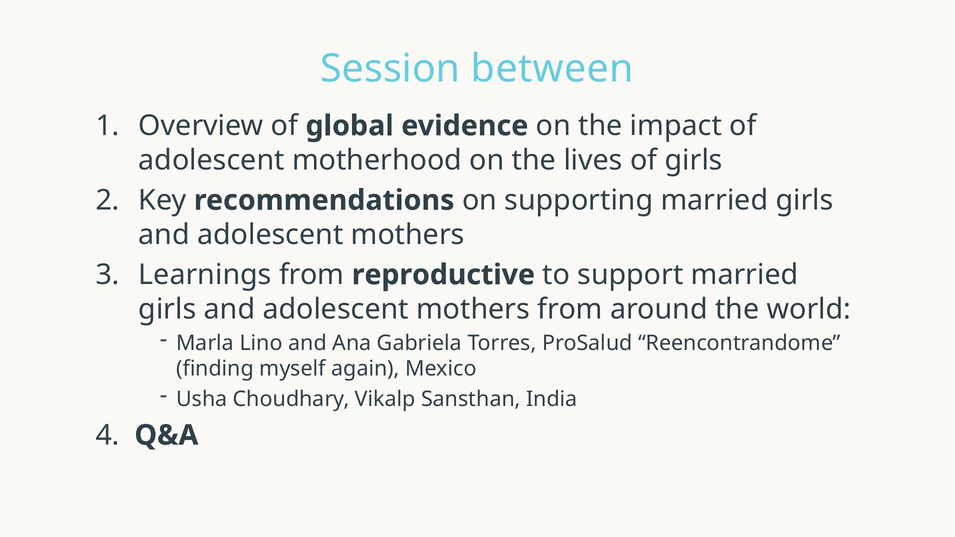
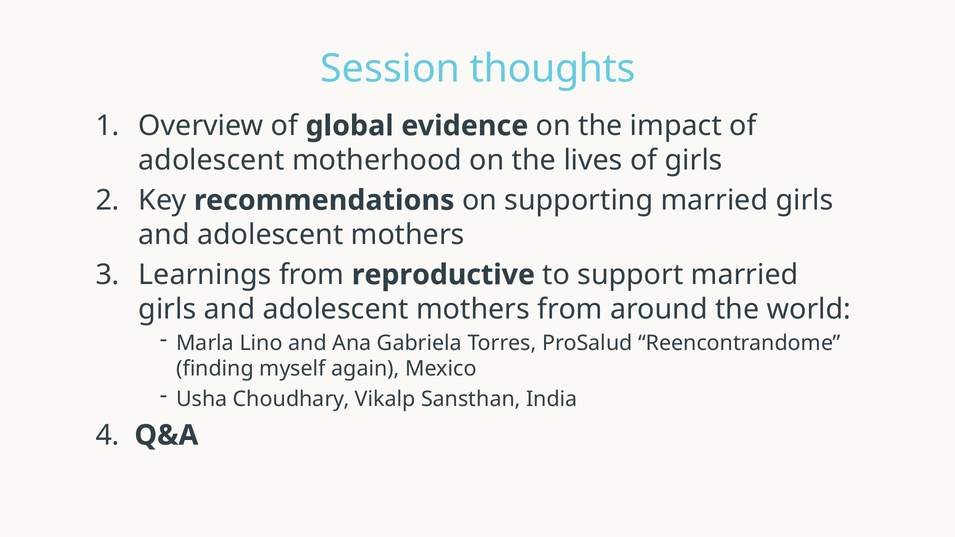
between: between -> thoughts (553, 69)
